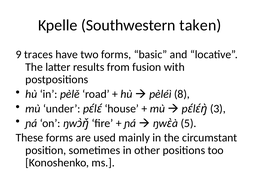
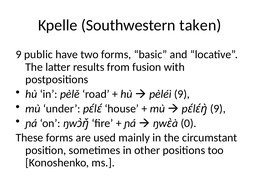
traces: traces -> public (38, 55)
pèléì 8: 8 -> 9 (182, 94)
3: 3 -> 9 (218, 109)
5: 5 -> 0 (189, 123)
